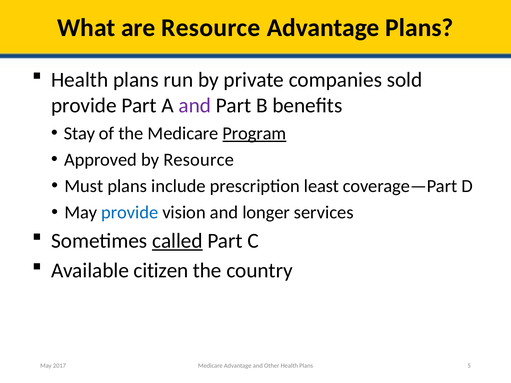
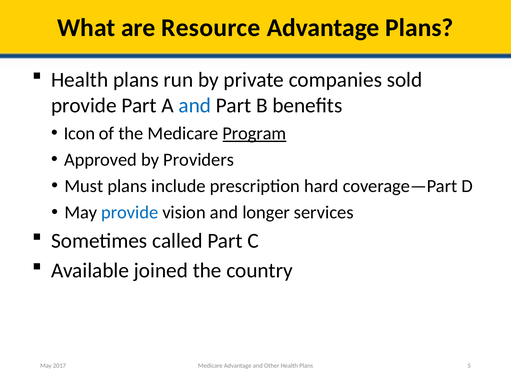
and colour: purple -> blue (195, 106)
Stay: Stay -> Icon (79, 133)
by Resource: Resource -> Providers (199, 160)
least: least -> hard (321, 186)
called underline: present -> none (177, 241)
citizen: citizen -> joined (161, 271)
